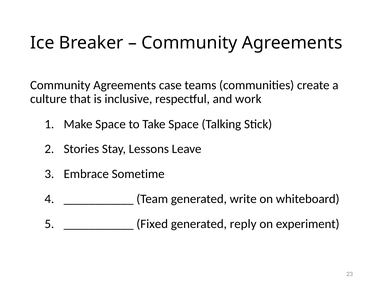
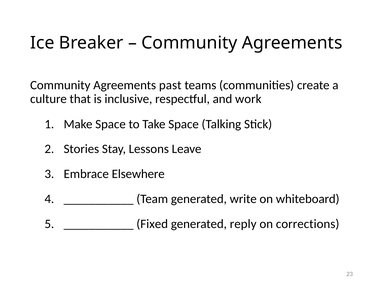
case: case -> past (170, 85)
Sometime: Sometime -> Elsewhere (138, 174)
experiment: experiment -> corrections (308, 224)
